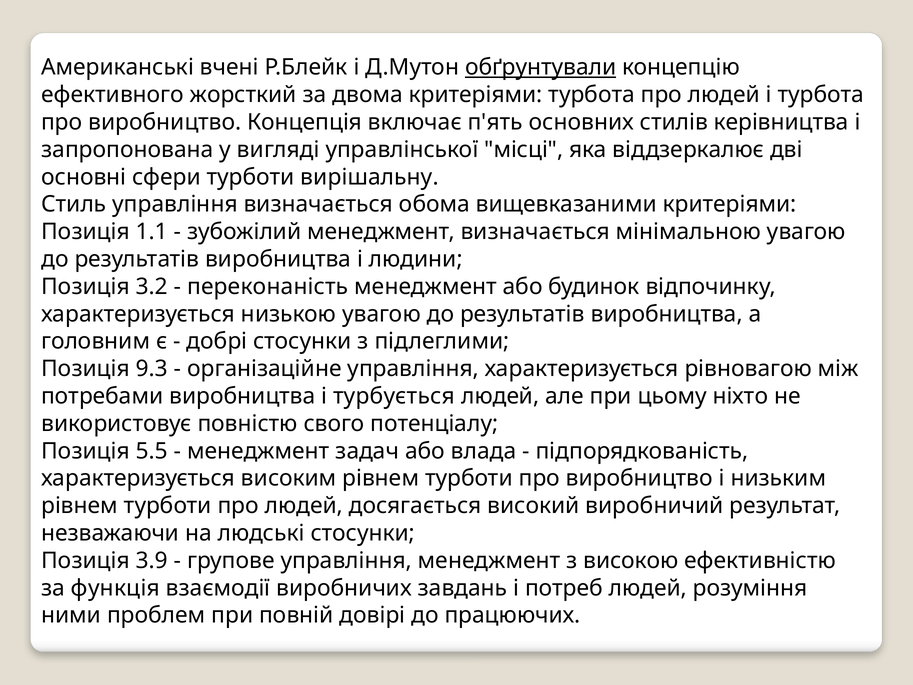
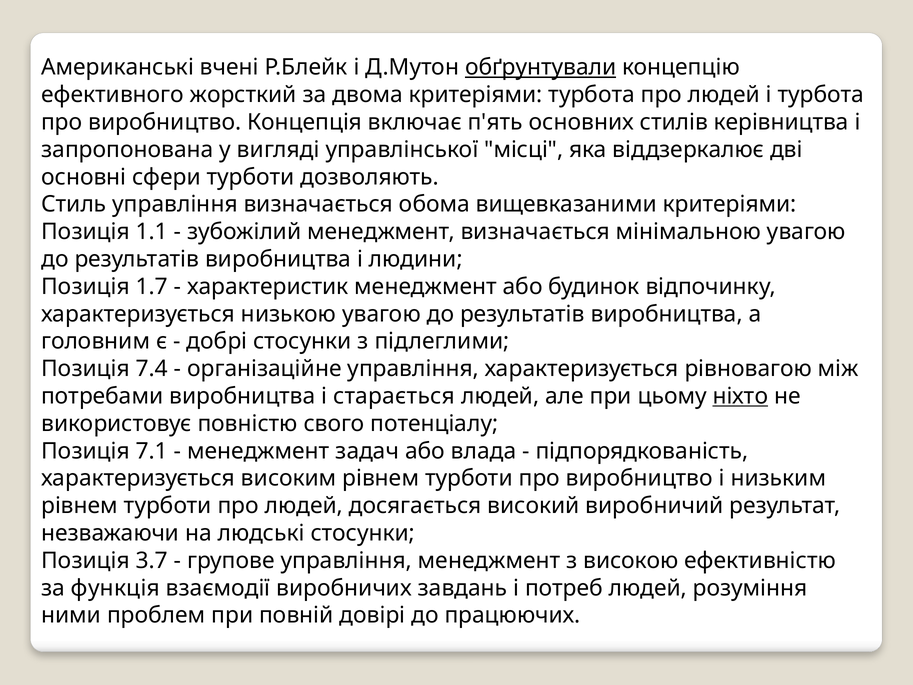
вирішальну: вирішальну -> дозволяють (370, 177)
3.2: 3.2 -> 1.7 (152, 286)
переконаність: переконаність -> характеристик (268, 286)
9.3: 9.3 -> 7.4 (152, 369)
турбується: турбується -> старається (394, 396)
ніхто underline: none -> present (740, 396)
5.5: 5.5 -> 7.1 (152, 451)
3.9: 3.9 -> 3.7 (152, 560)
